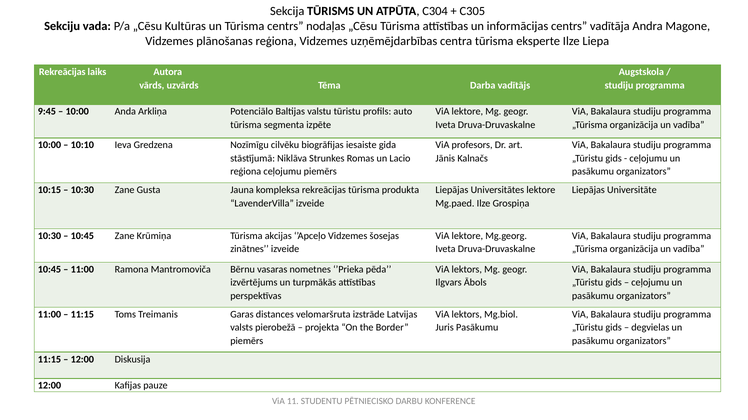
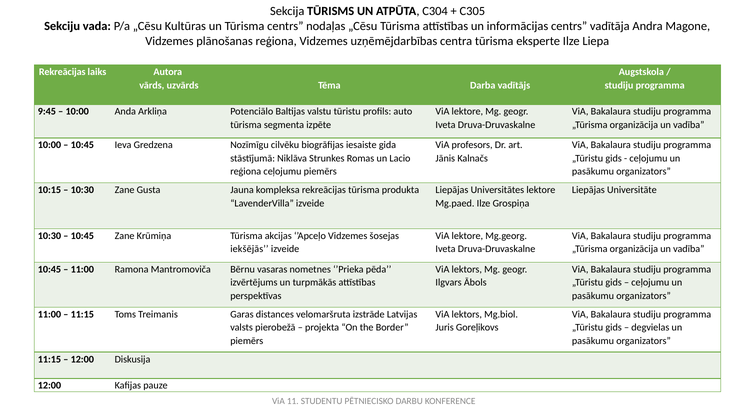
10:10: 10:10 -> 10:45 (82, 145)
zinātnes: zinātnes -> iekšējās (249, 249)
Juris Pasākumu: Pasākumu -> Goreļikovs (477, 328)
